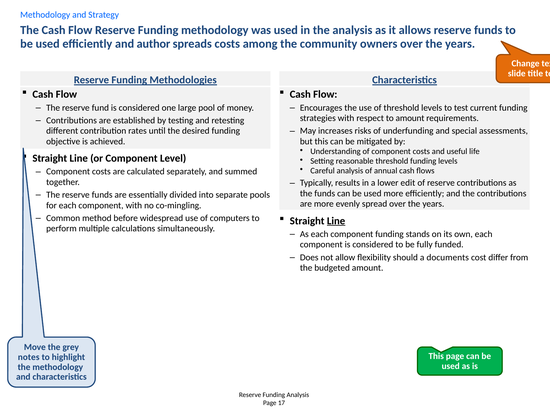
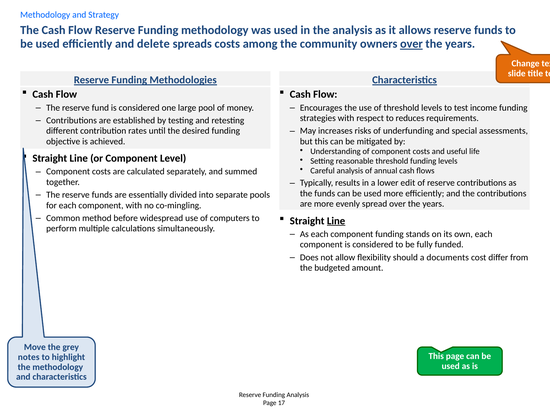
author: author -> delete (153, 44)
over underline: none -> present (411, 44)
current: current -> income (484, 108)
to amount: amount -> reduces (410, 118)
